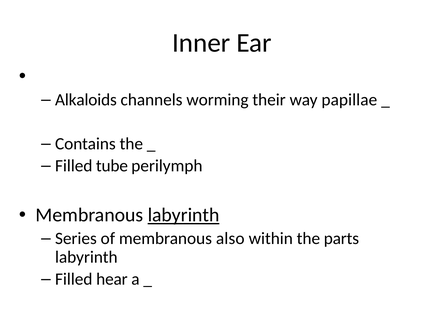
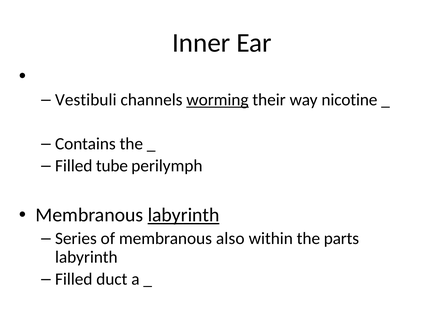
Alkaloids: Alkaloids -> Vestibuli (86, 100)
worming underline: none -> present (217, 100)
papillae: papillae -> nicotine (349, 100)
hear: hear -> duct (112, 279)
